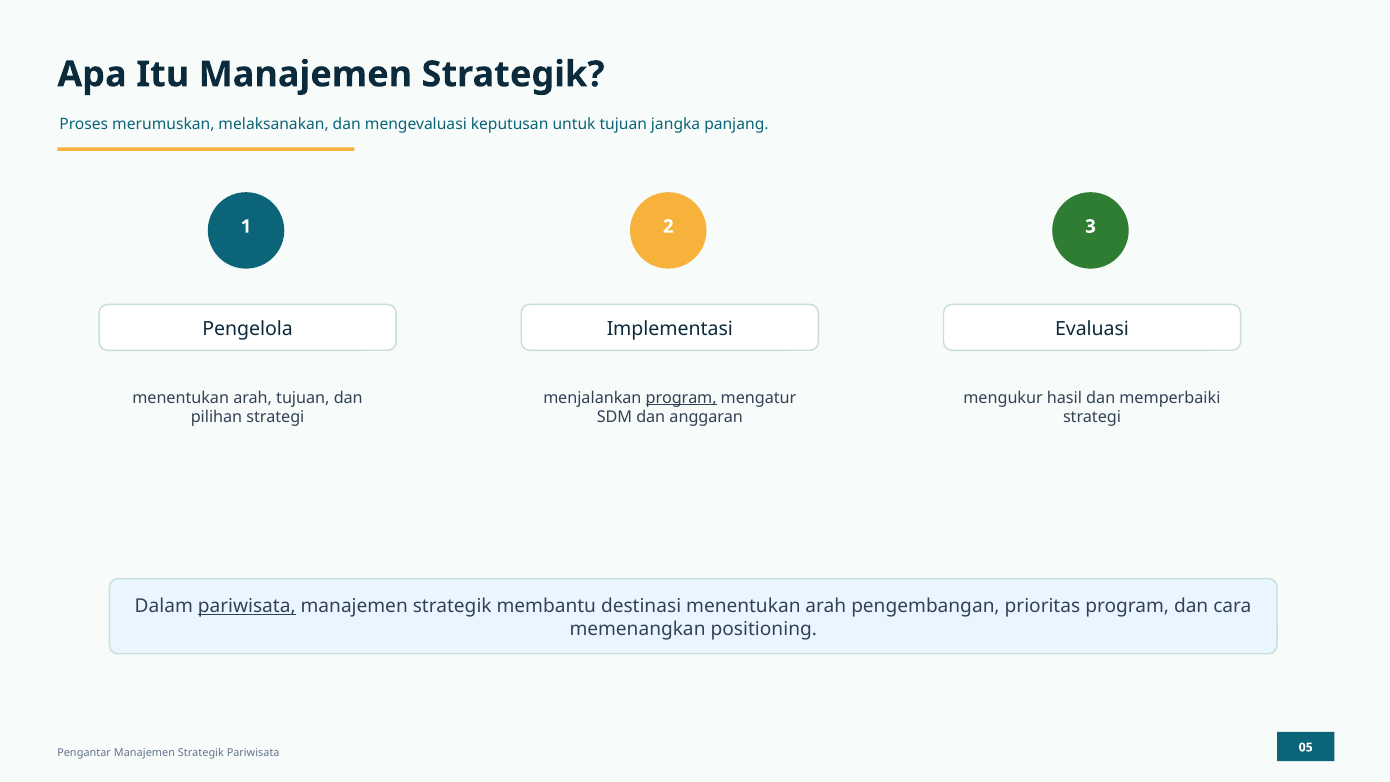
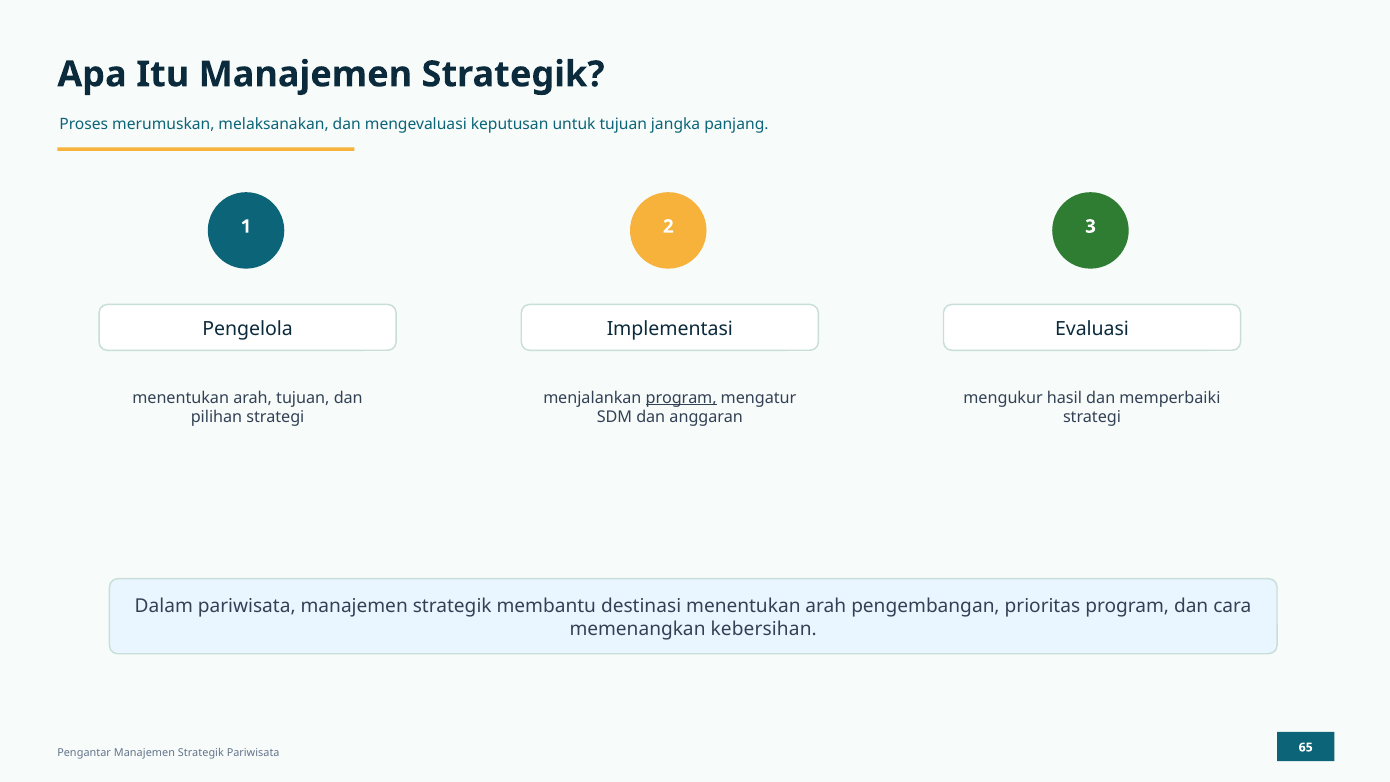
pariwisata underline: present -> none (247, 606)
positioning: positioning -> kebersihan (764, 629)
05: 05 -> 65 (1306, 747)
